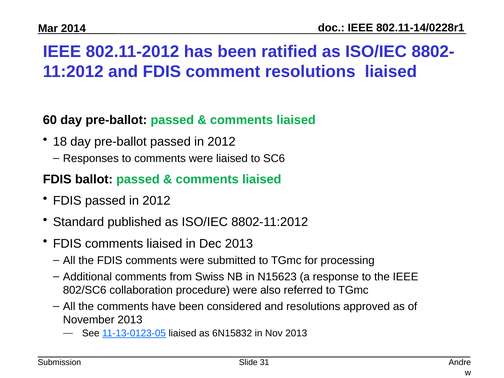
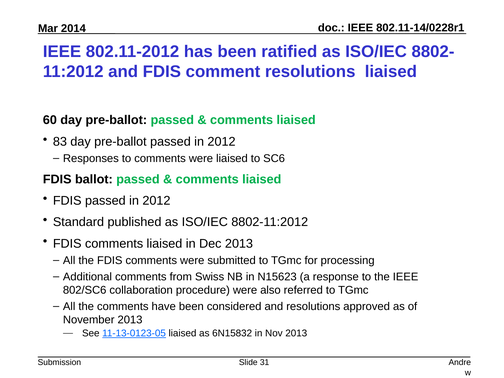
18: 18 -> 83 (60, 142)
